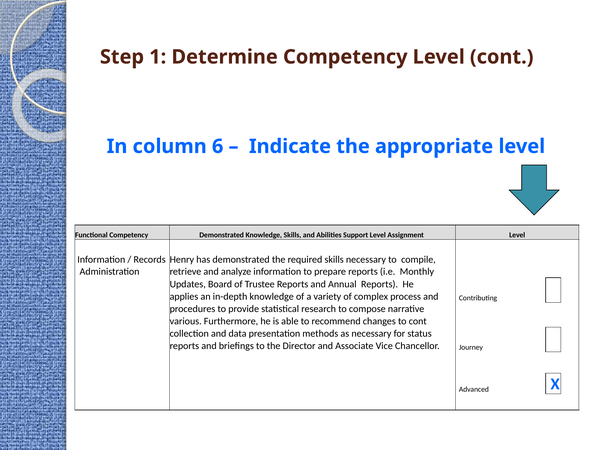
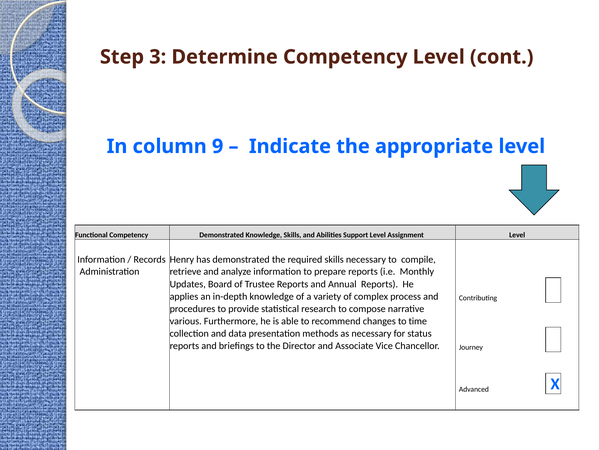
1: 1 -> 3 (158, 57)
6: 6 -> 9 (218, 146)
to cont: cont -> time (418, 321)
